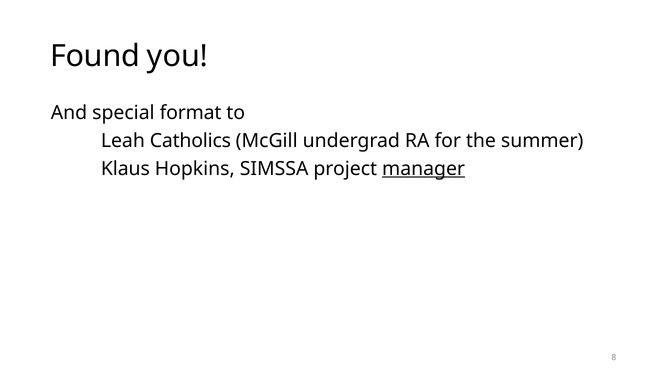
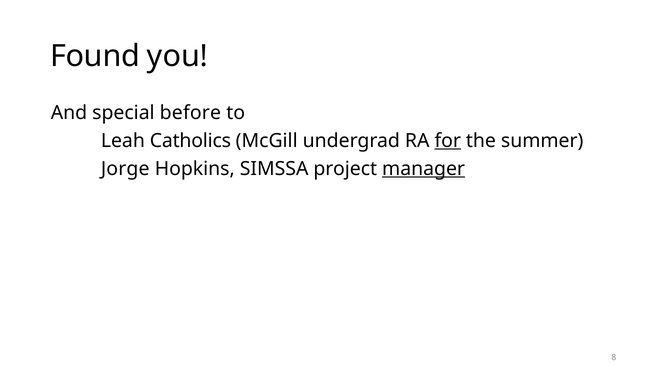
format: format -> before (190, 113)
for underline: none -> present (448, 141)
Klaus: Klaus -> Jorge (125, 169)
